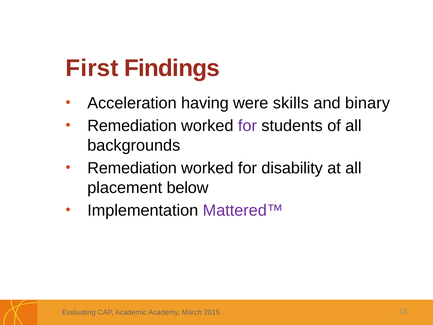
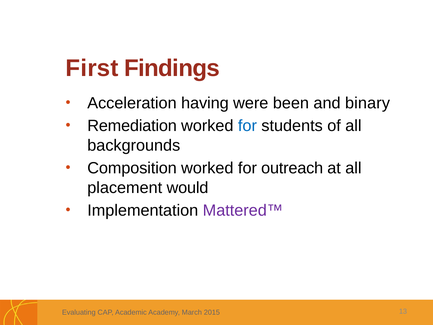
skills: skills -> been (291, 103)
for colour: purple -> blue (247, 126)
Remediation: Remediation -> Composition (132, 168)
disability: disability -> outreach (292, 168)
below: below -> would (188, 188)
